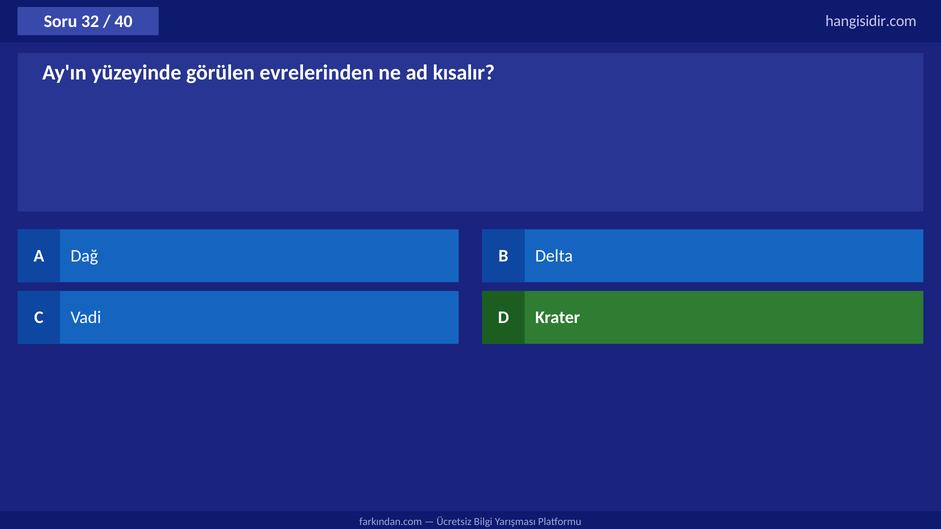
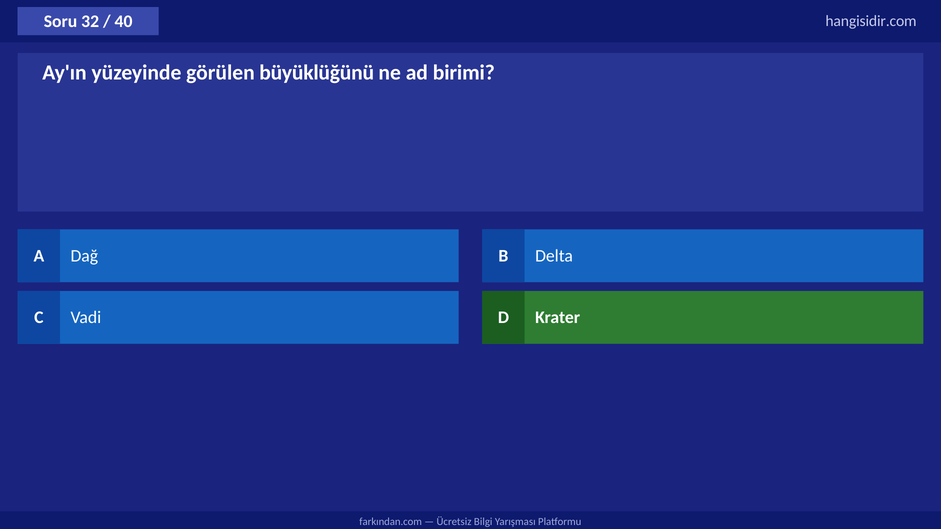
evrelerinden: evrelerinden -> büyüklüğünü (317, 72)
kısalır: kısalır -> birimi (464, 72)
